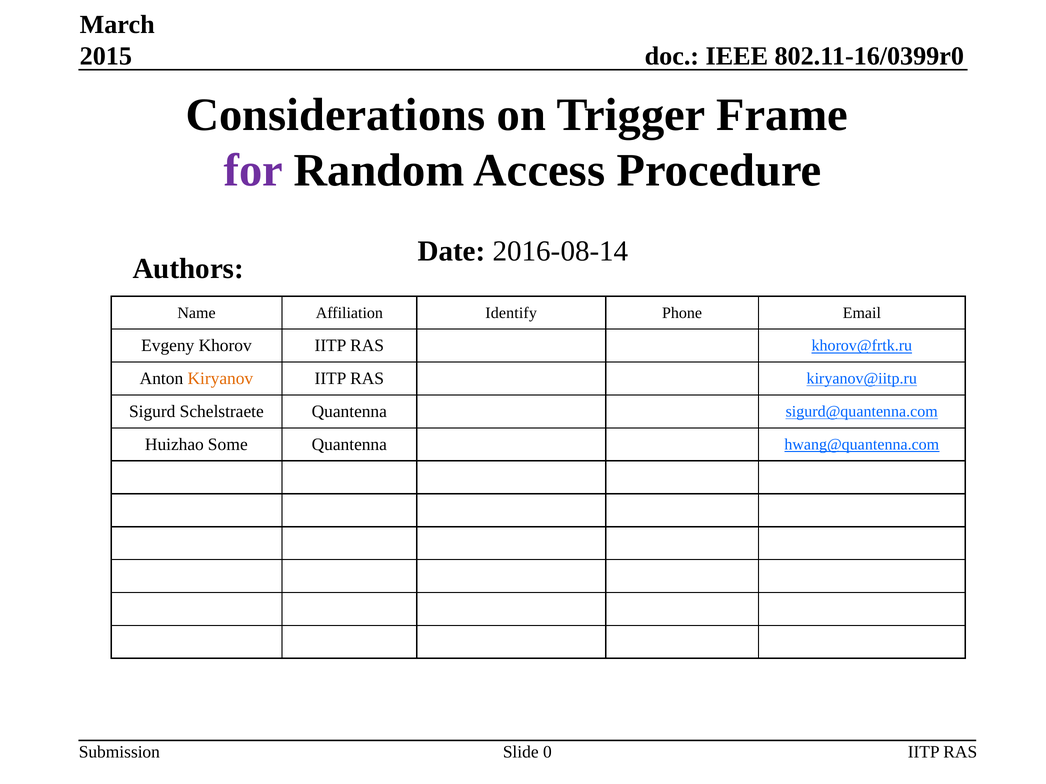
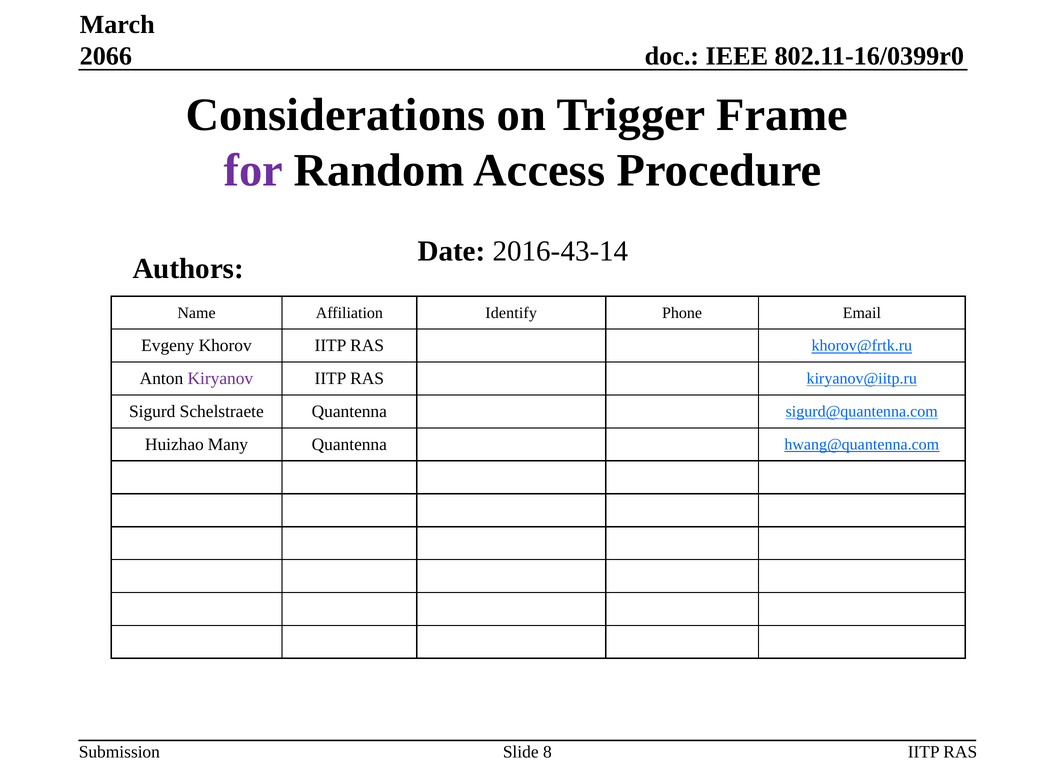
2015: 2015 -> 2066 (106, 56)
2016-08-14: 2016-08-14 -> 2016-43-14 (561, 251)
Kiryanov colour: orange -> purple (220, 379)
Some: Some -> Many (228, 445)
0: 0 -> 8 (547, 752)
